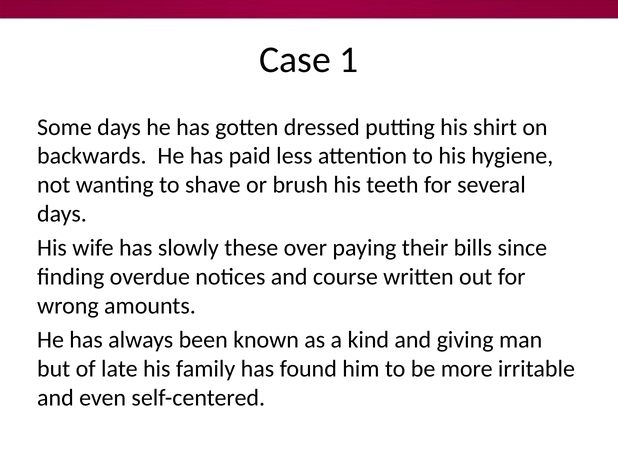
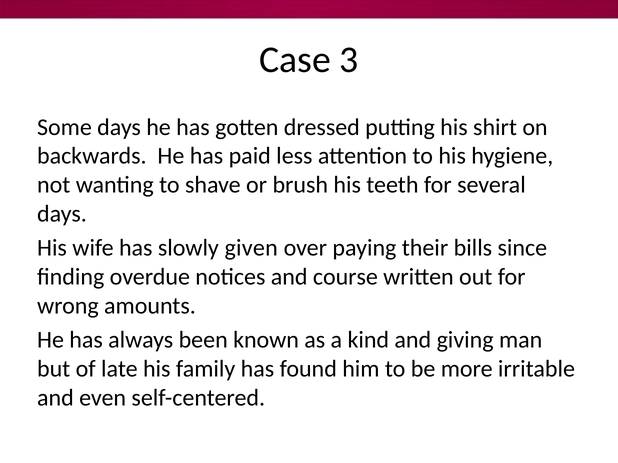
1: 1 -> 3 (349, 60)
these: these -> given (251, 248)
